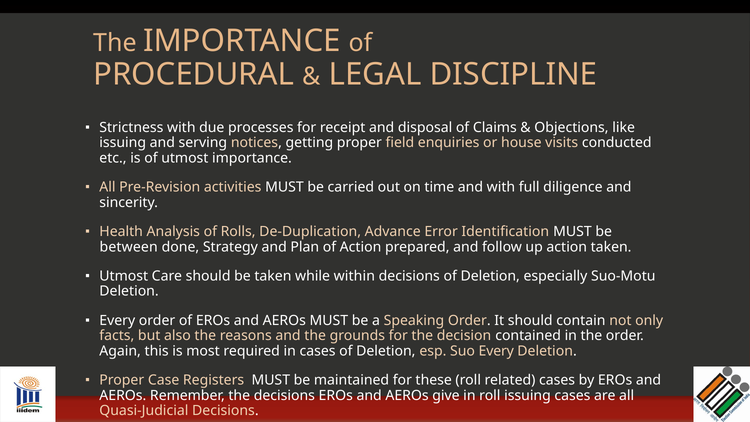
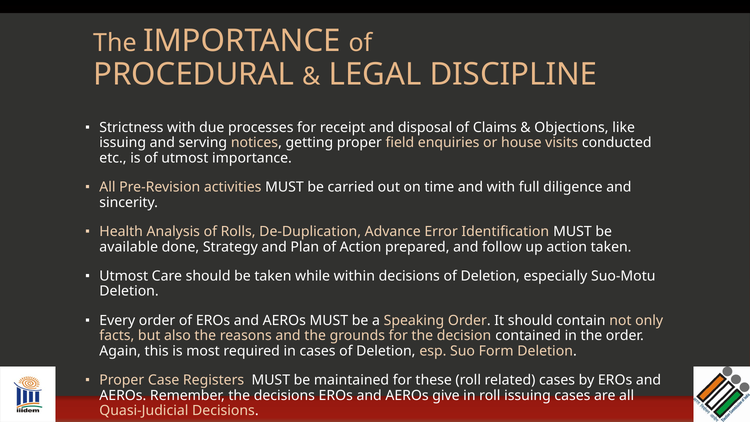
between: between -> available (129, 247)
Suo Every: Every -> Form (496, 351)
